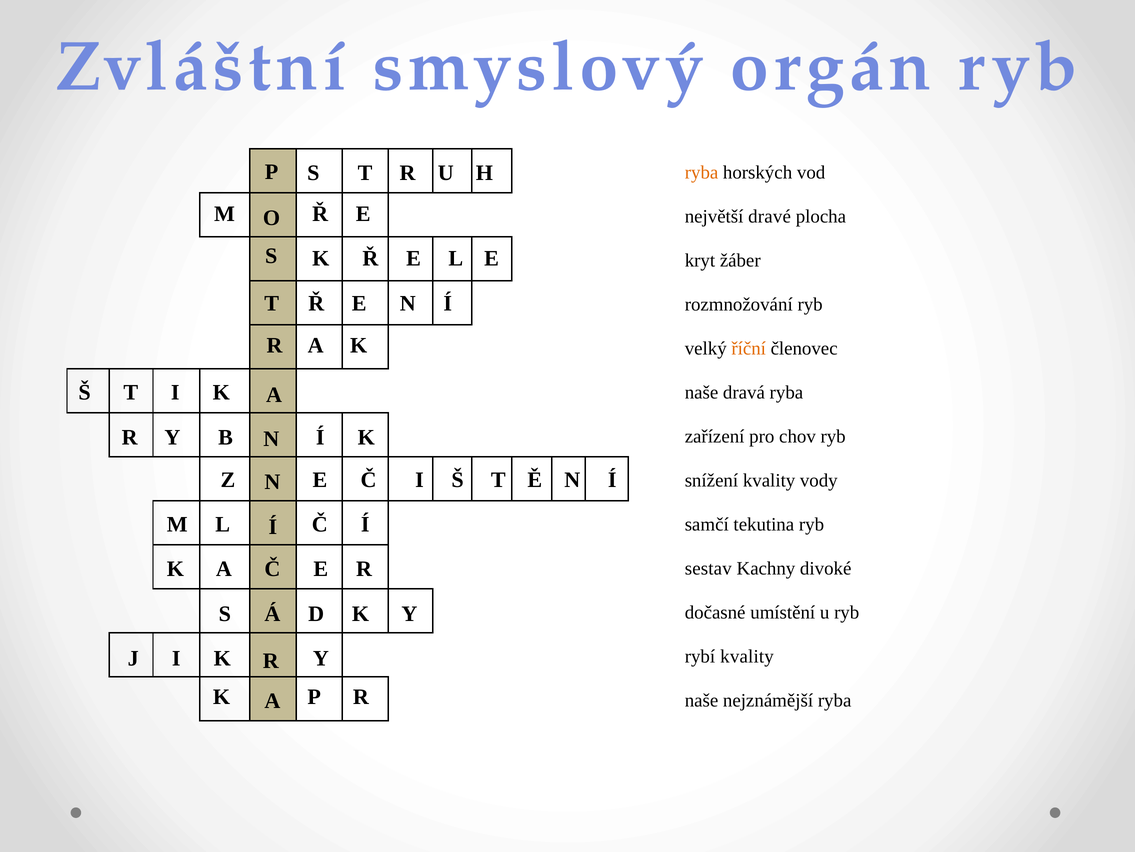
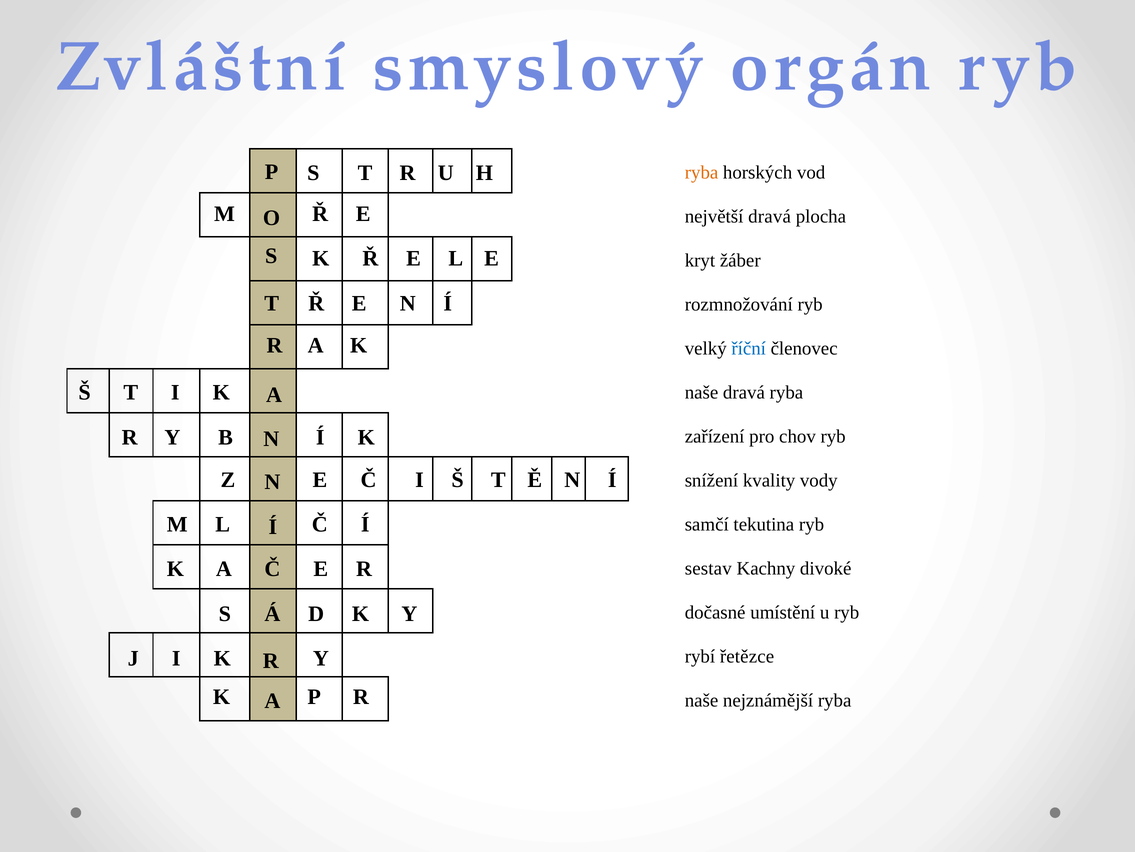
největší dravé: dravé -> dravá (770, 216)
říční colour: orange -> blue (749, 348)
rybí kvality: kvality -> řetězce (747, 656)
